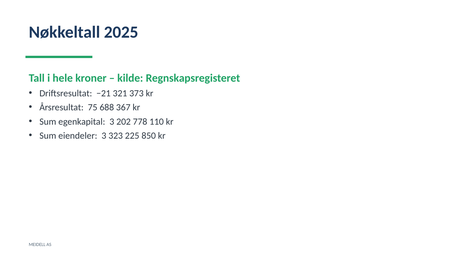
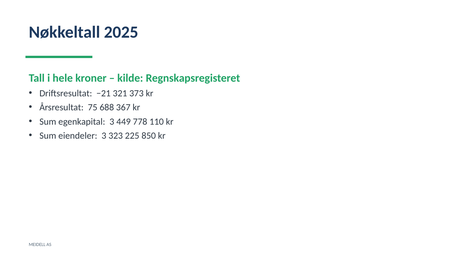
202: 202 -> 449 (124, 121)
